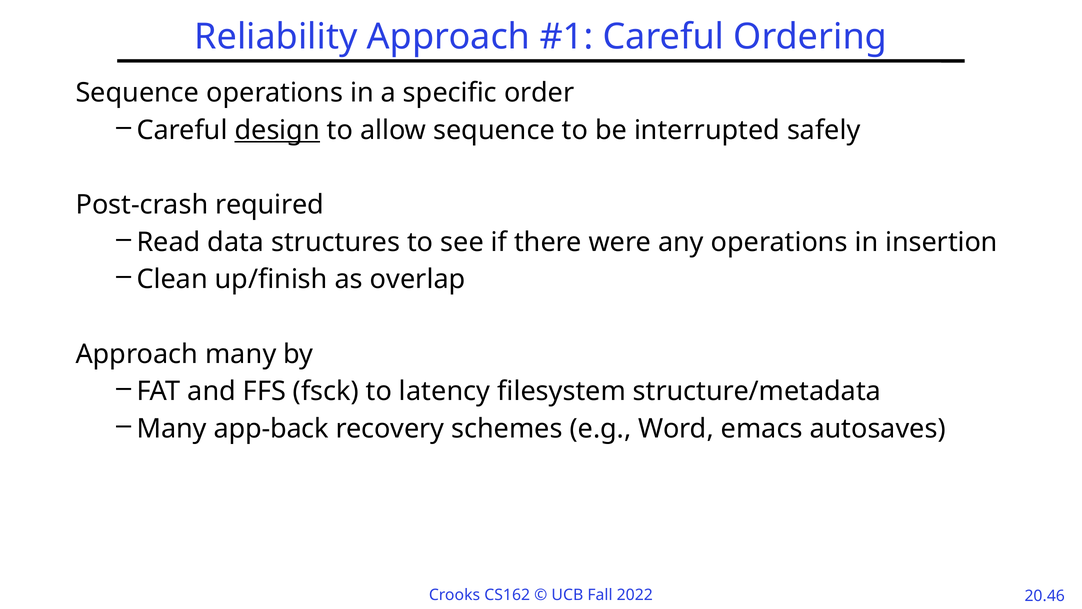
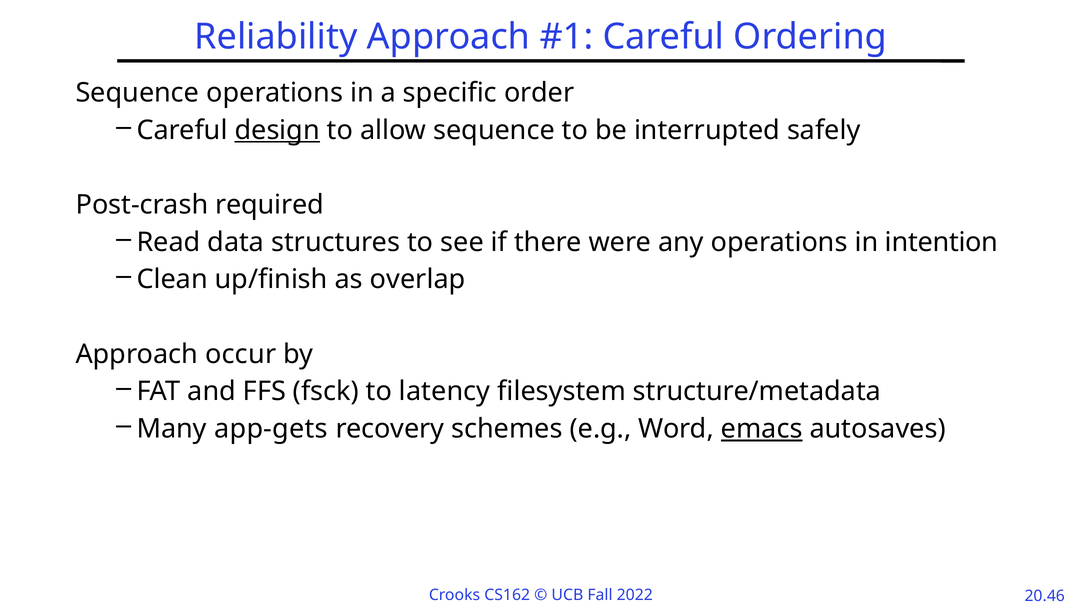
insertion: insertion -> intention (942, 242)
Approach many: many -> occur (241, 354)
app-back: app-back -> app-gets (271, 429)
emacs underline: none -> present (762, 429)
